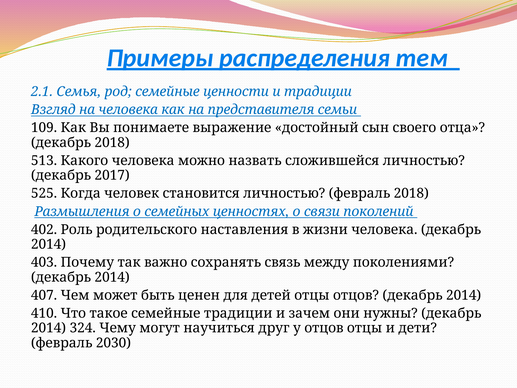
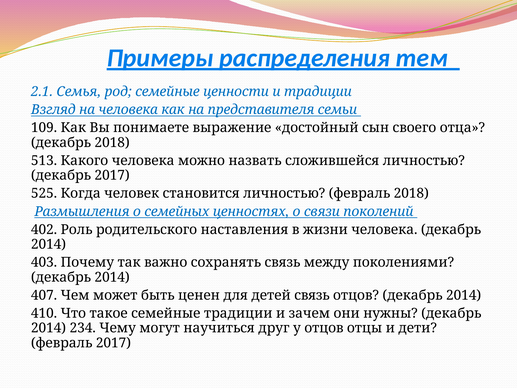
детей отцы: отцы -> связь (312, 295)
324: 324 -> 234 (83, 328)
февраль 2030: 2030 -> 2017 (113, 343)
